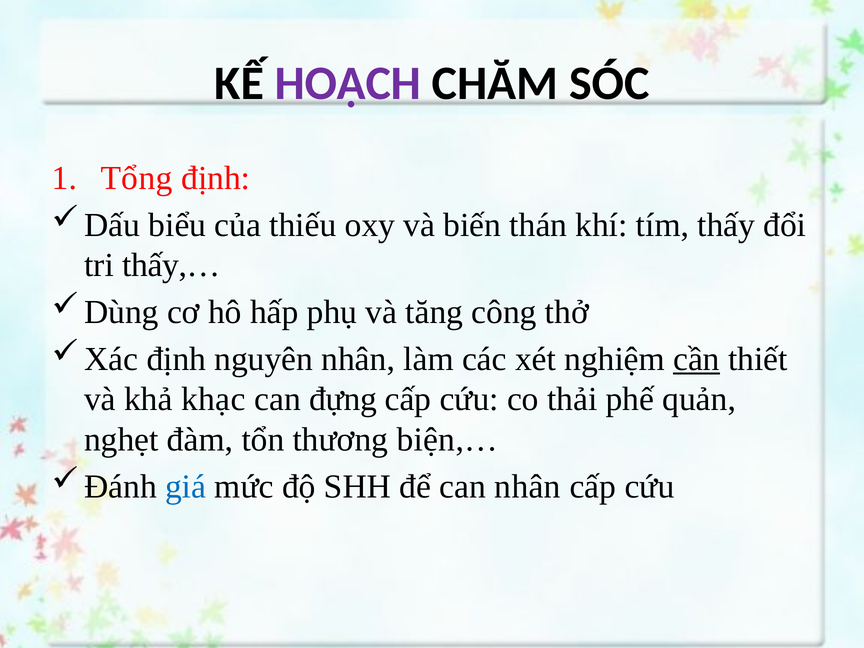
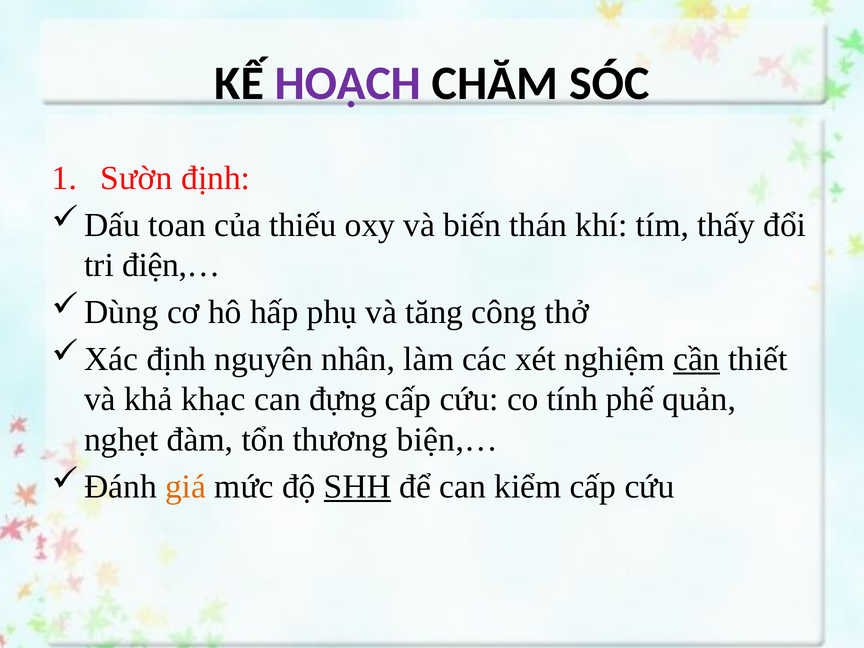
Tổng: Tổng -> Sườn (137, 178)
biểu: biểu -> toan (177, 225)
thấy,…: thấy,… -> điện,… (171, 265)
thải: thải -> tính (572, 399)
giá colour: blue -> orange (186, 487)
SHH underline: none -> present (358, 487)
can nhân: nhân -> kiểm (528, 487)
